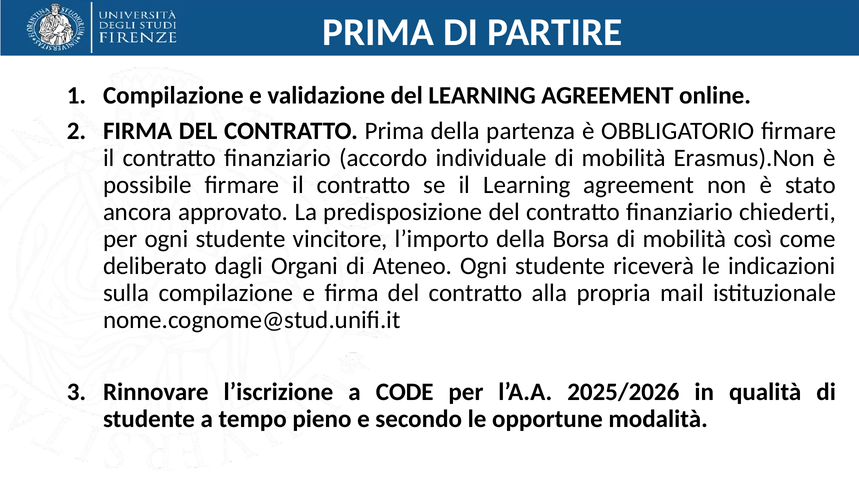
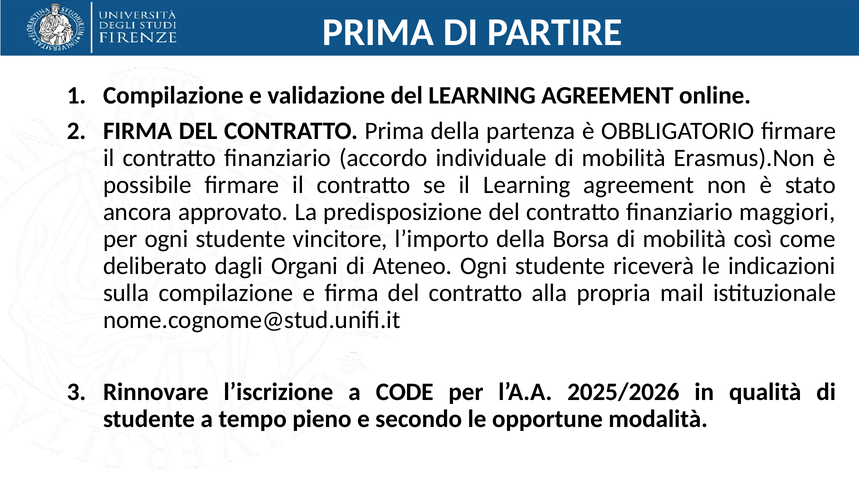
chiederti: chiederti -> maggiori (787, 212)
